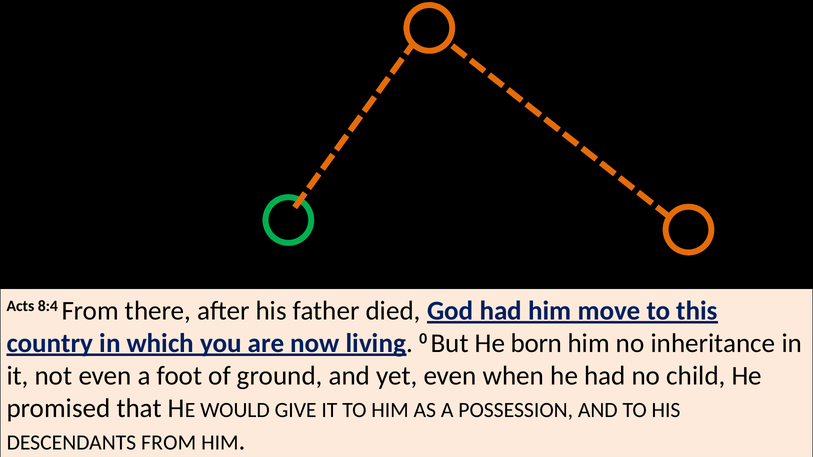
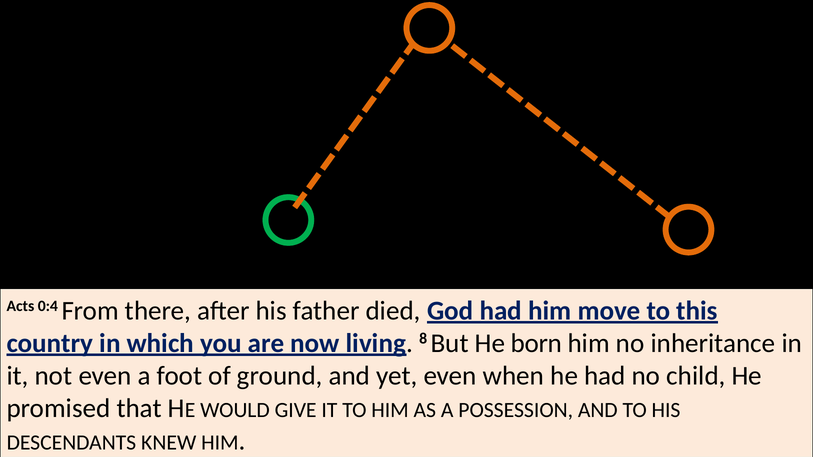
8:4: 8:4 -> 0:4 (48, 306)
0: 0 -> 8 (423, 339)
DESCENDANTS FROM: FROM -> KNEW (169, 443)
